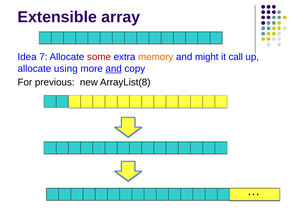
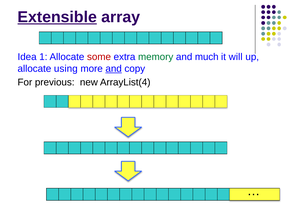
Extensible underline: none -> present (57, 17)
7: 7 -> 1 (43, 57)
memory colour: orange -> green (156, 57)
might: might -> much (207, 57)
call: call -> will (236, 57)
ArrayList(8: ArrayList(8 -> ArrayList(4 (125, 82)
